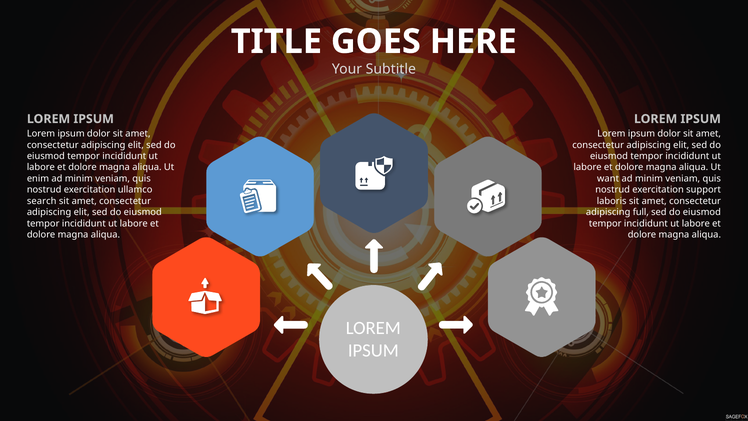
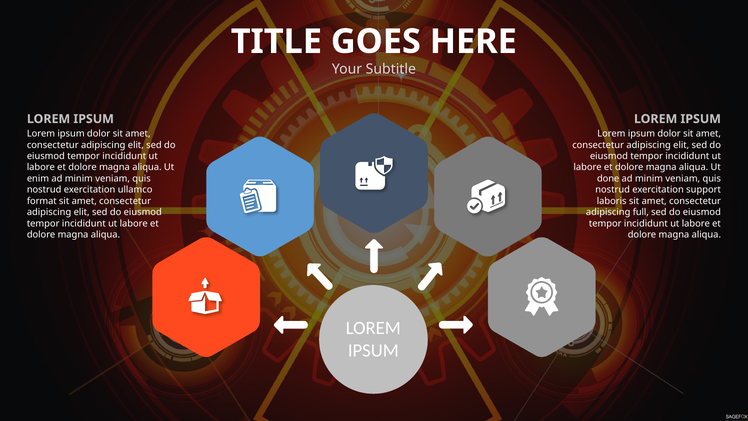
want: want -> done (608, 179)
search: search -> format (42, 201)
